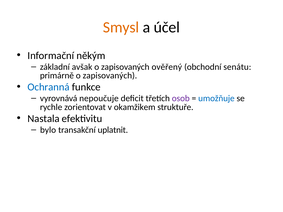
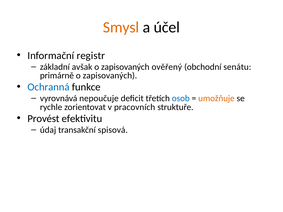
někým: někým -> registr (91, 56)
osob colour: purple -> blue (181, 98)
umožňuje colour: blue -> orange (216, 98)
okamžikem: okamžikem -> pracovních (135, 107)
Nastala: Nastala -> Provést (44, 119)
bylo: bylo -> údaj (48, 130)
uplatnit: uplatnit -> spisová (113, 130)
